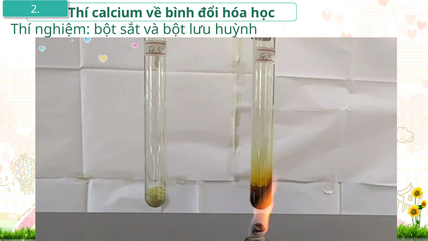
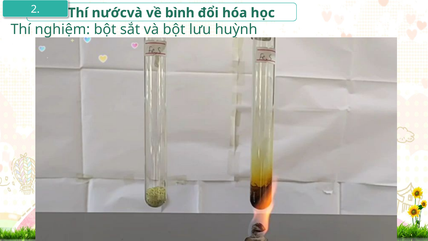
calcium: calcium -> nướcvà (117, 13)
